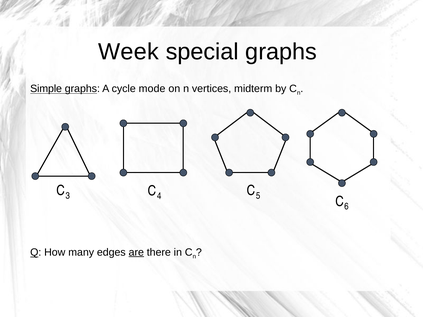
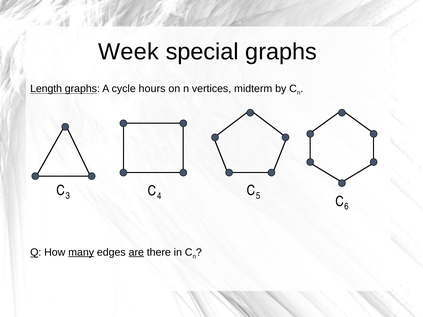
Simple: Simple -> Length (46, 89)
mode: mode -> hours (152, 89)
many underline: none -> present (81, 252)
